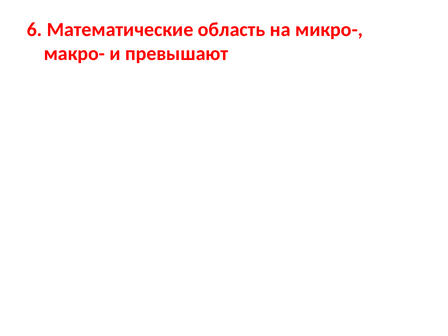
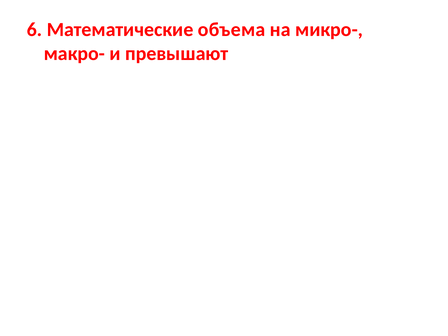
область: область -> объема (232, 30)
